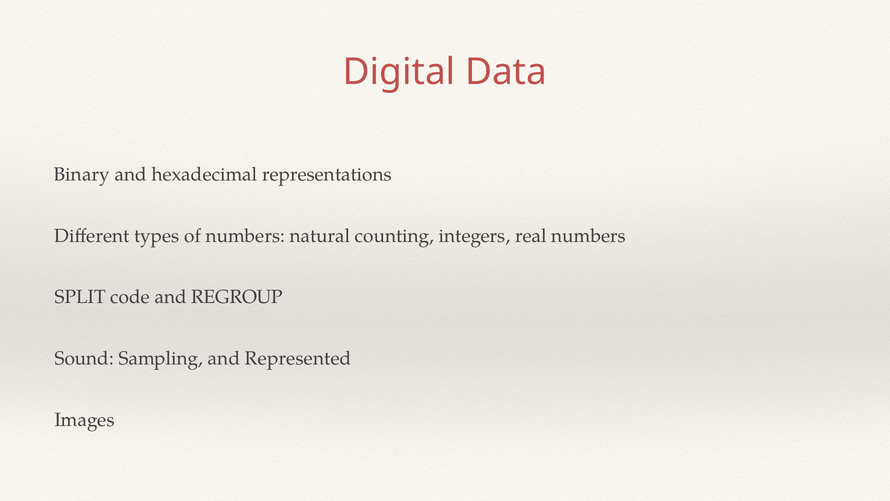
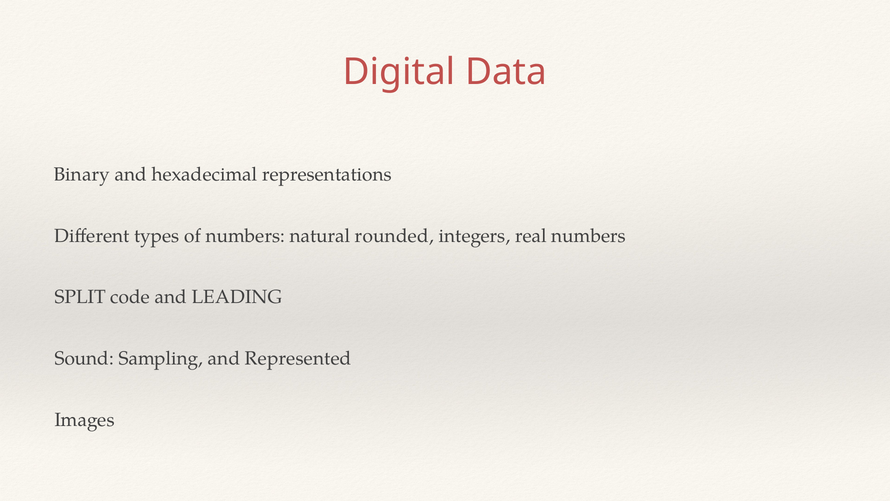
counting: counting -> rounded (394, 236)
REGROUP: REGROUP -> LEADING (237, 297)
